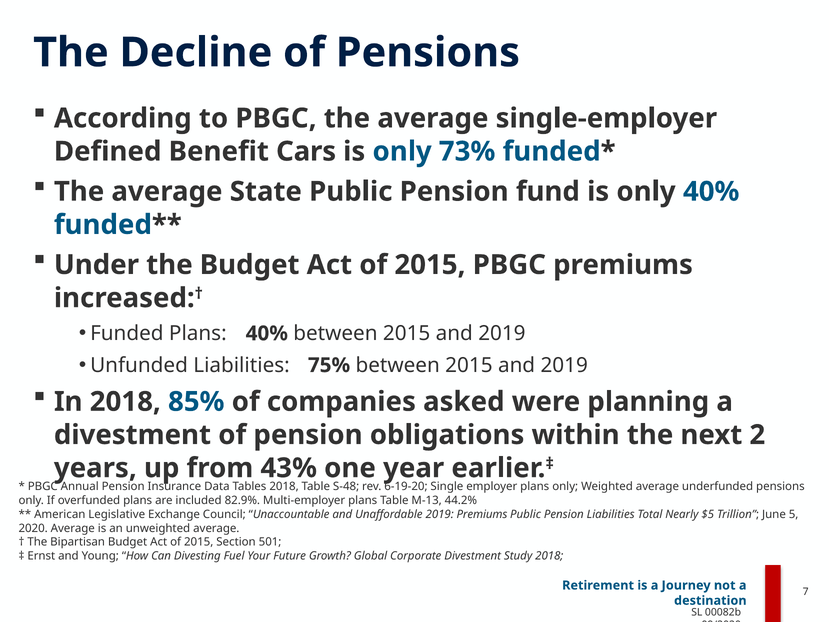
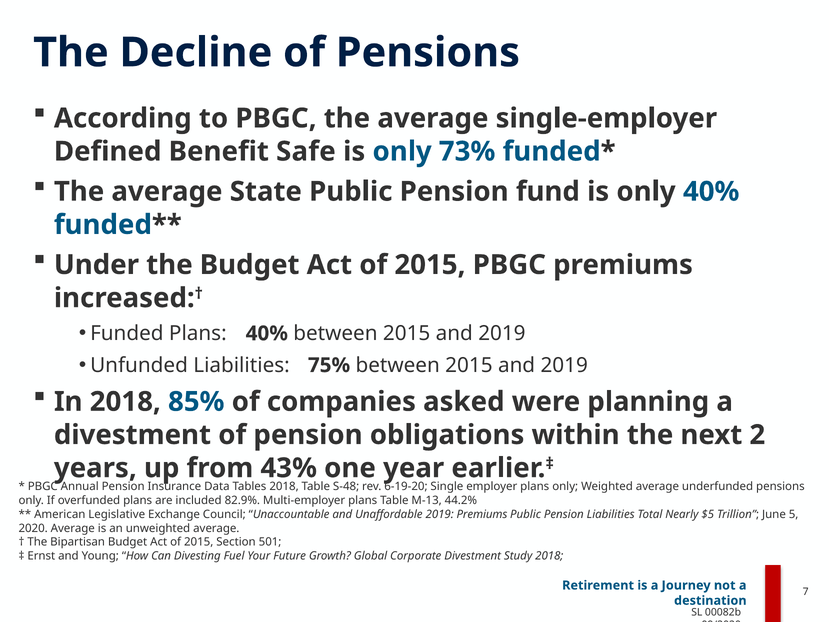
Cars: Cars -> Safe (306, 151)
